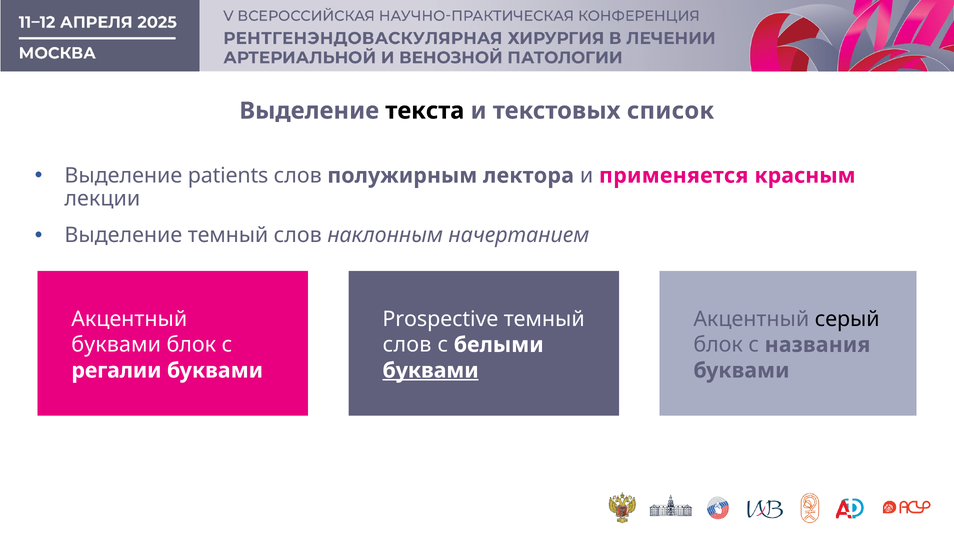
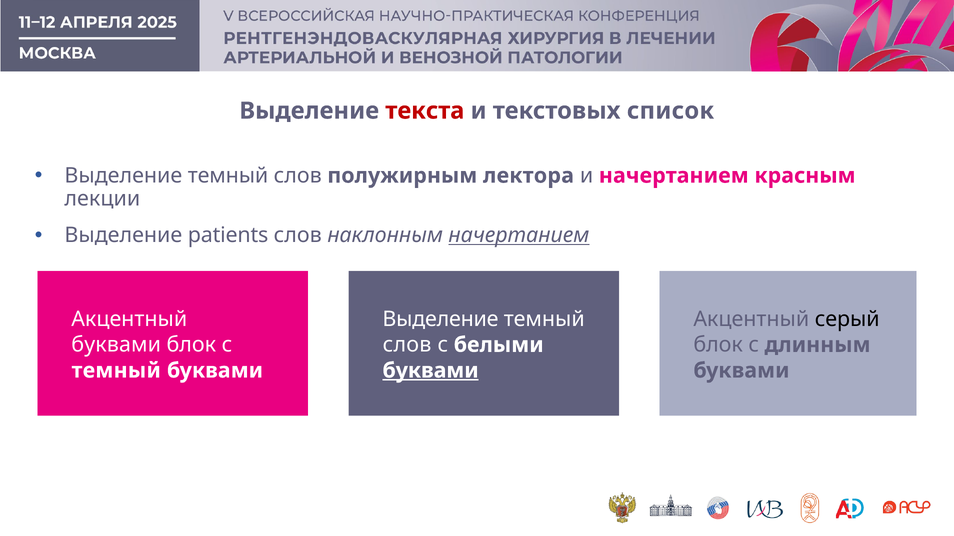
текста colour: black -> red (425, 111)
patients: patients -> темный (228, 176)
и применяется: применяется -> начертанием (674, 176)
Выделение темный: темный -> patients (228, 236)
начертанием underline: none -> present (519, 236)
Prospective: Prospective -> Выделение (440, 319)
названия: названия -> длинным (818, 345)
регалии: регалии -> темный (116, 371)
